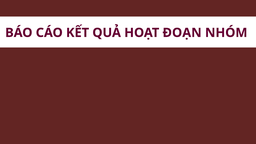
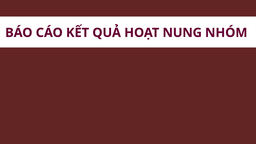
ĐOẠN: ĐOẠN -> NUNG (182, 33)
